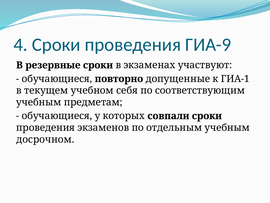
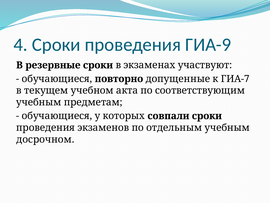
ГИА-1: ГИА-1 -> ГИА-7 (235, 79)
себя: себя -> акта (127, 90)
